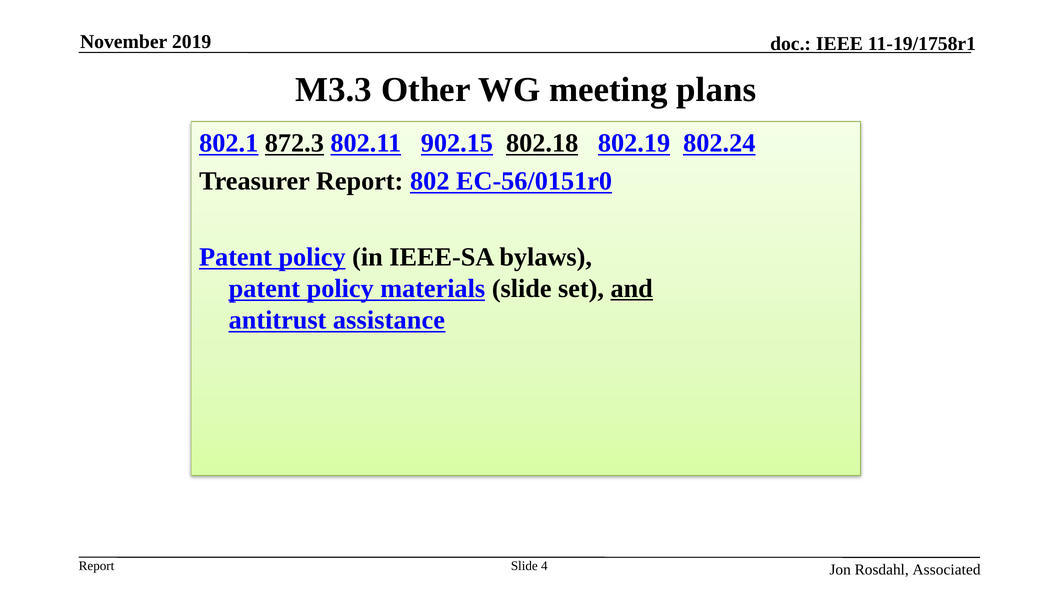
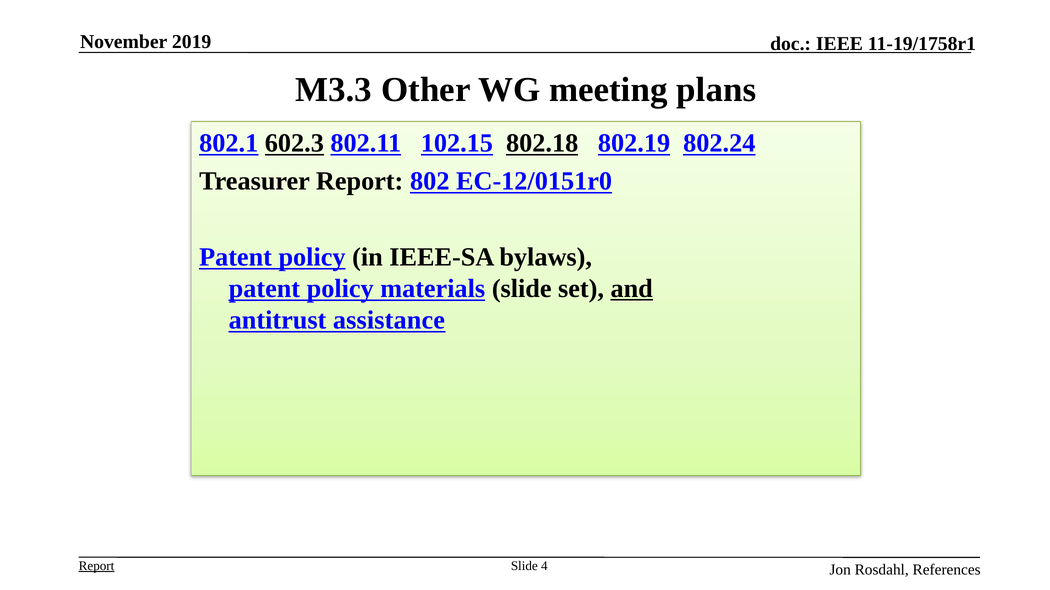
872.3: 872.3 -> 602.3 (294, 143)
902.15: 902.15 -> 102.15 (457, 143)
EC-56/0151r0: EC-56/0151r0 -> EC-12/0151r0 (534, 181)
Report underline: none -> present (97, 566)
Associated: Associated -> References (947, 570)
